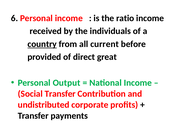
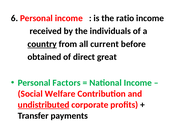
provided: provided -> obtained (44, 57)
Output: Output -> Factors (67, 83)
Social Transfer: Transfer -> Welfare (60, 94)
undistributed underline: none -> present (44, 105)
